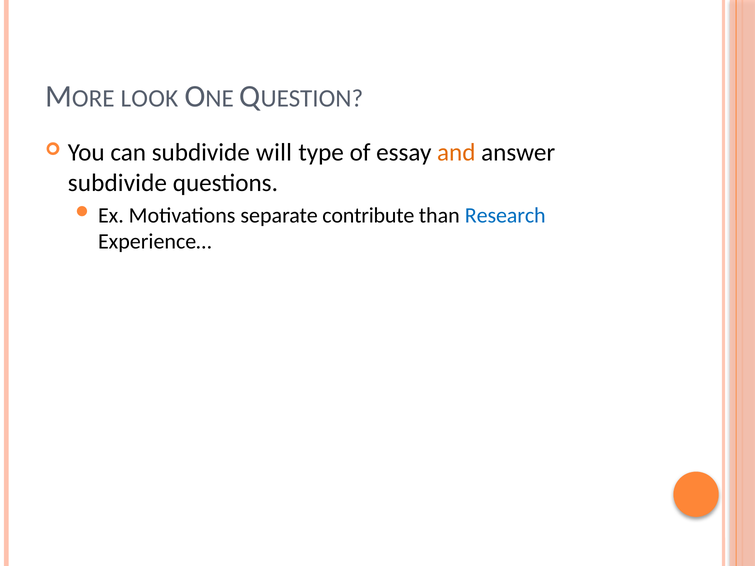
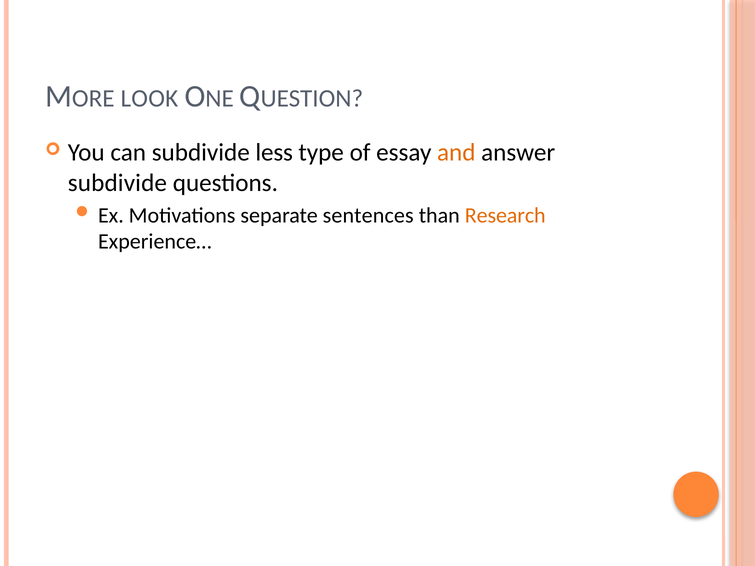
will: will -> less (274, 153)
contribute: contribute -> sentences (368, 215)
Research colour: blue -> orange (505, 215)
